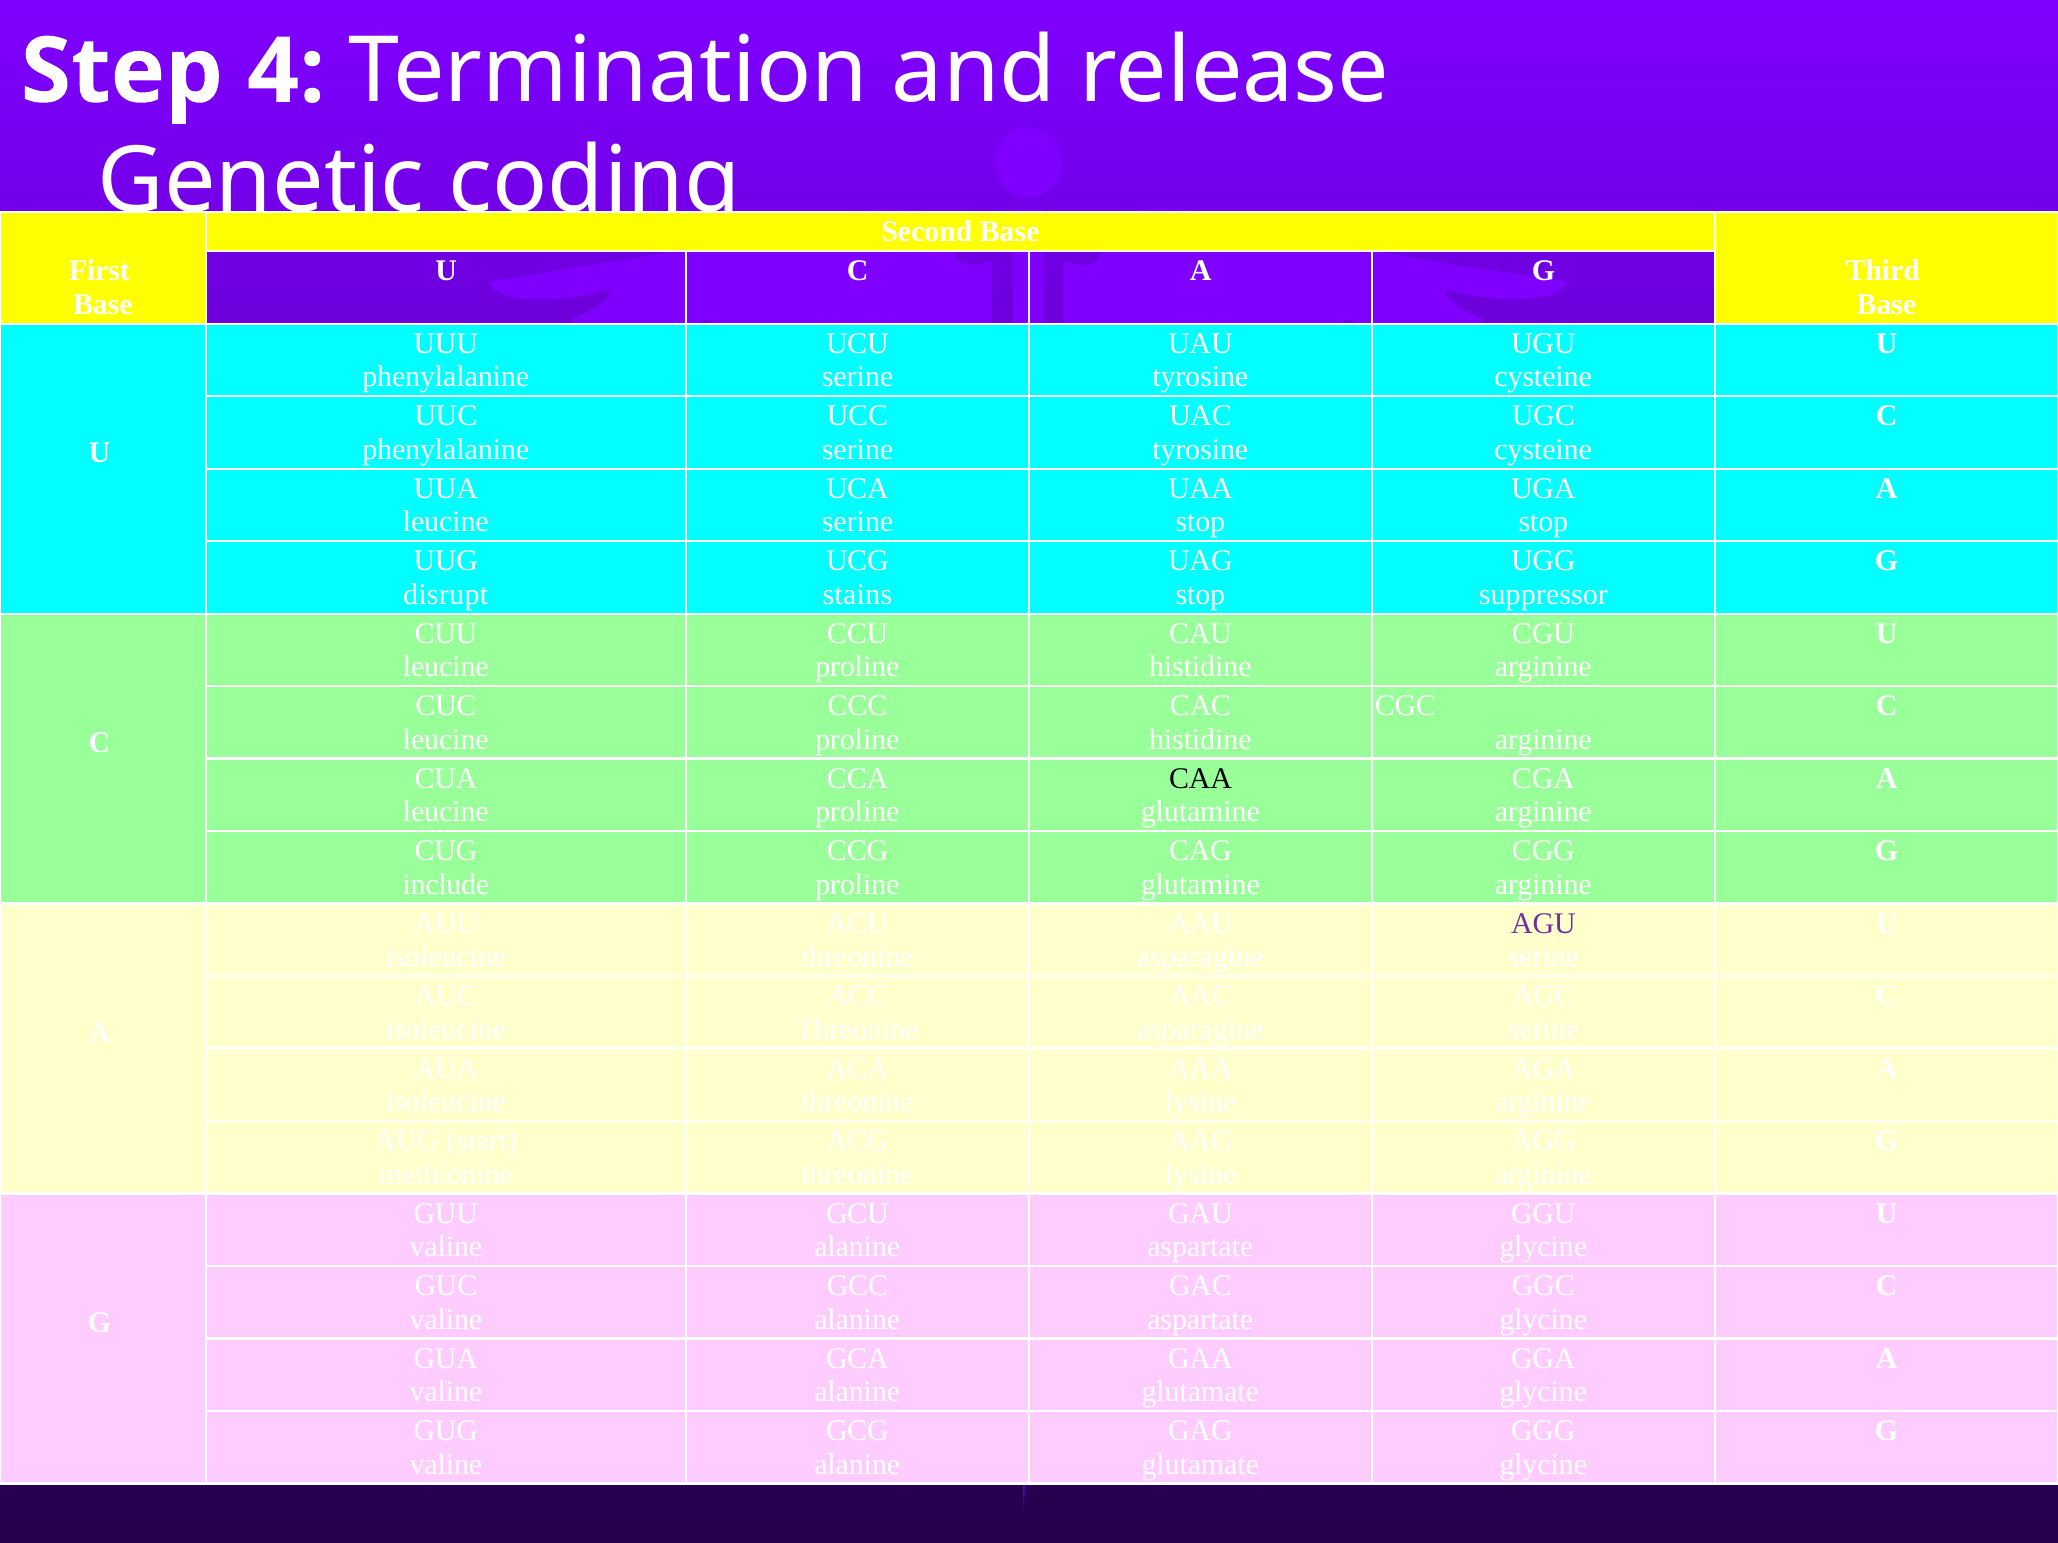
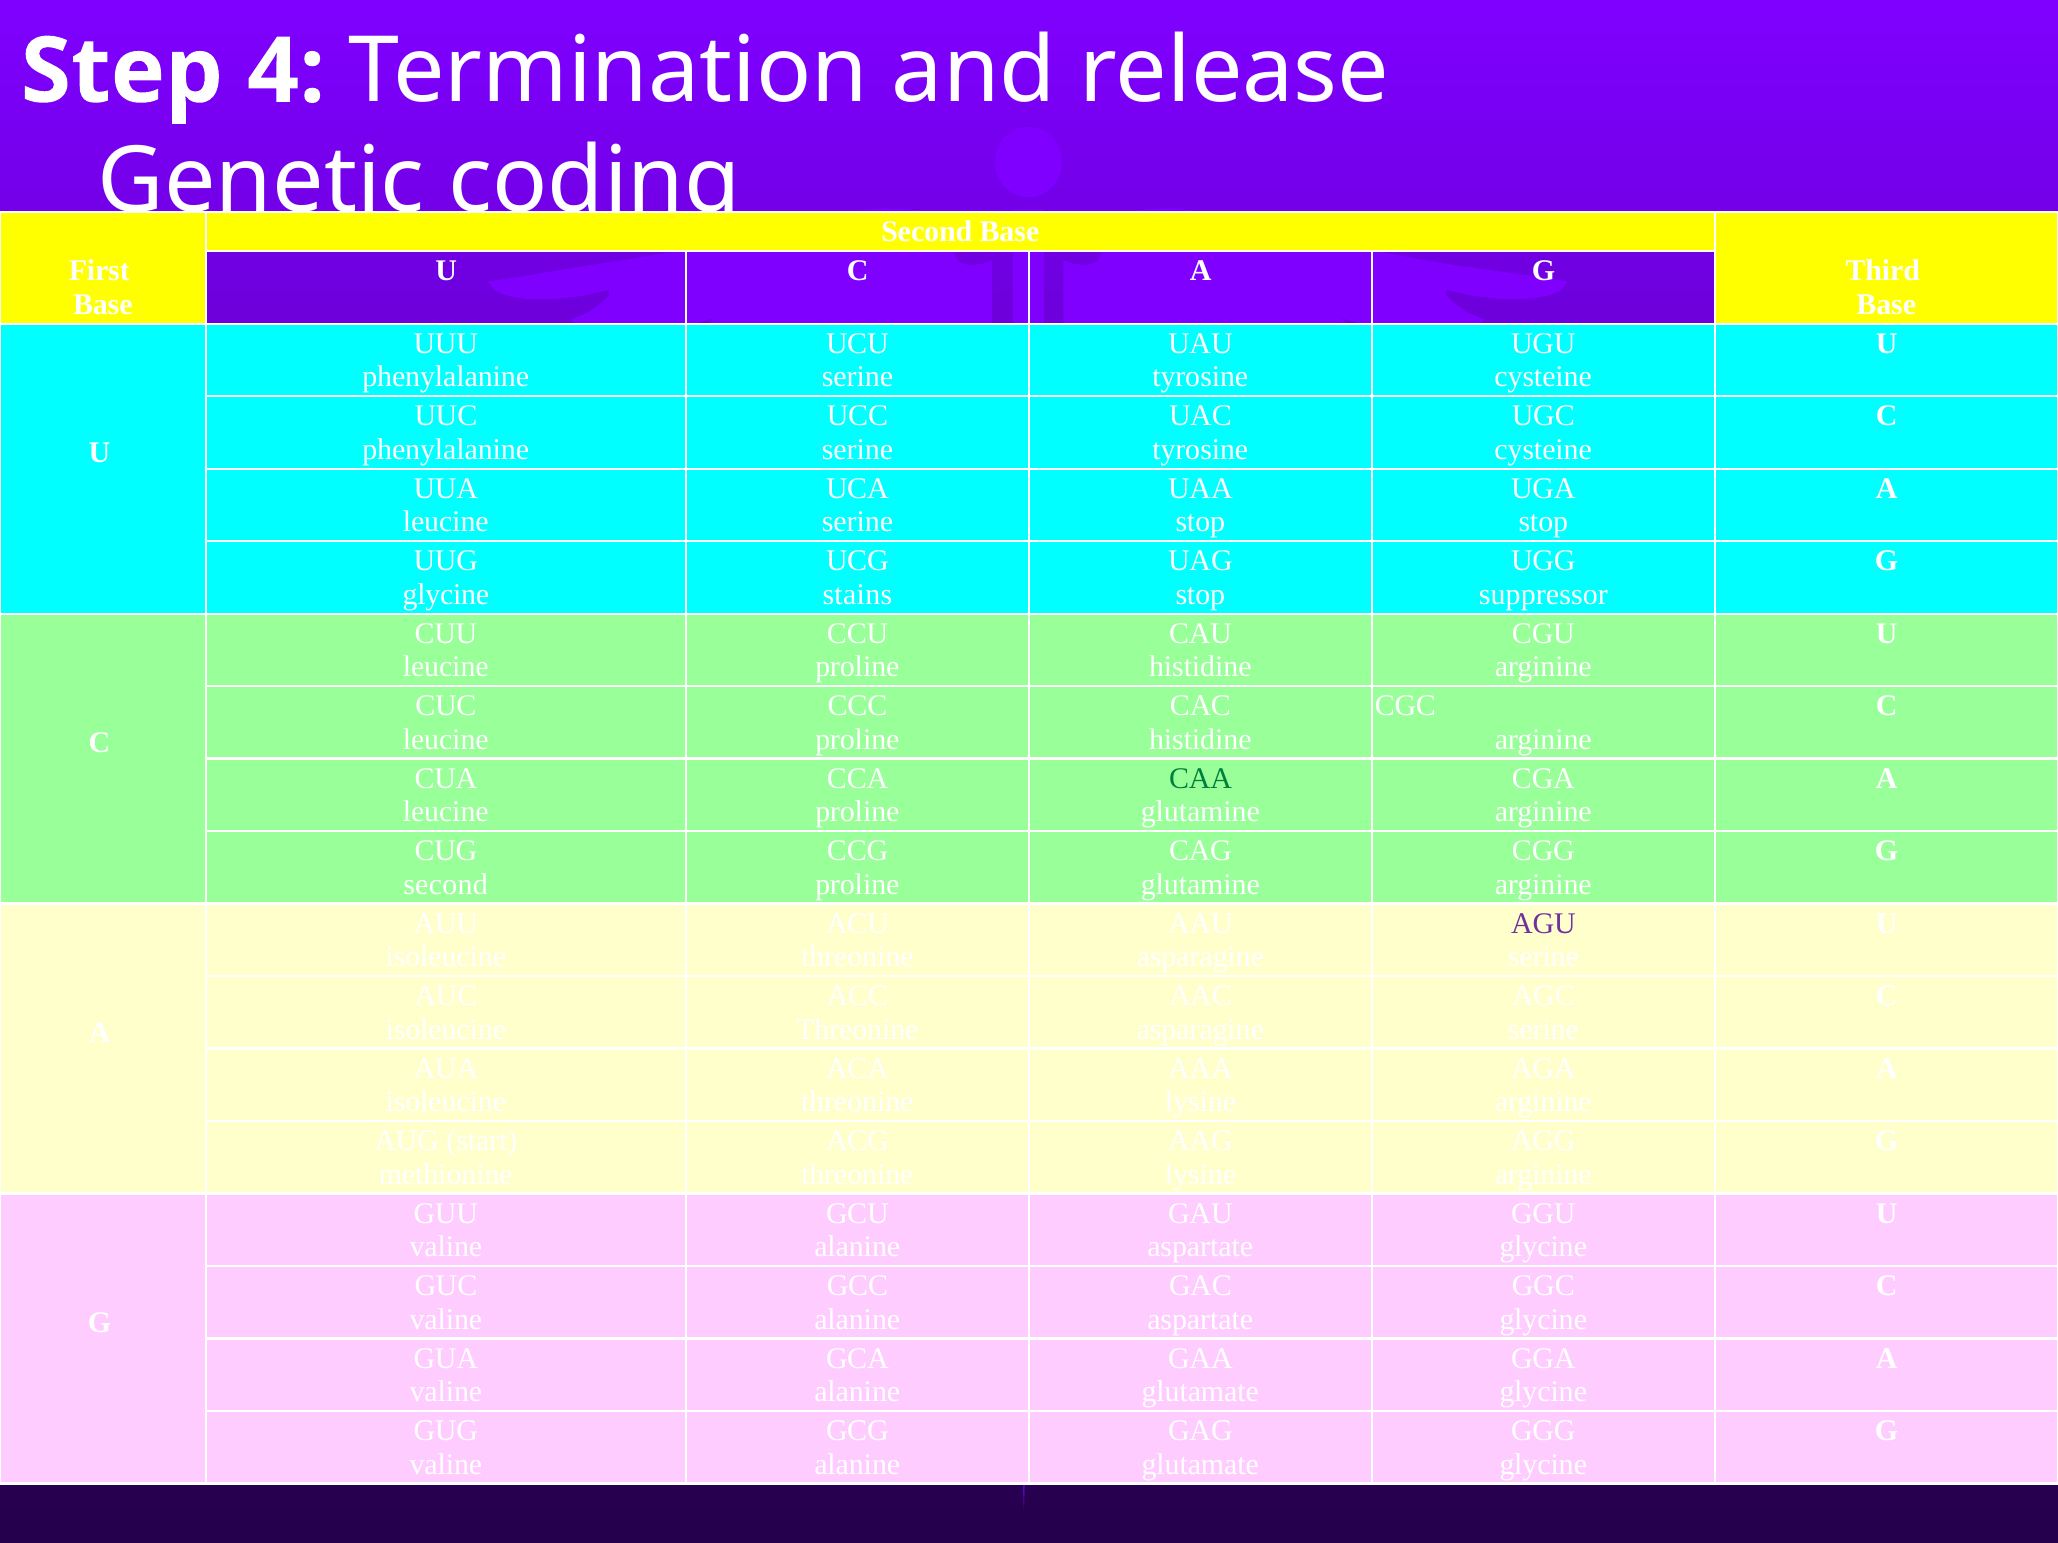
disrupt: disrupt -> glycine (446, 594)
CAA colour: black -> green (1200, 779)
include: include -> second (446, 885)
